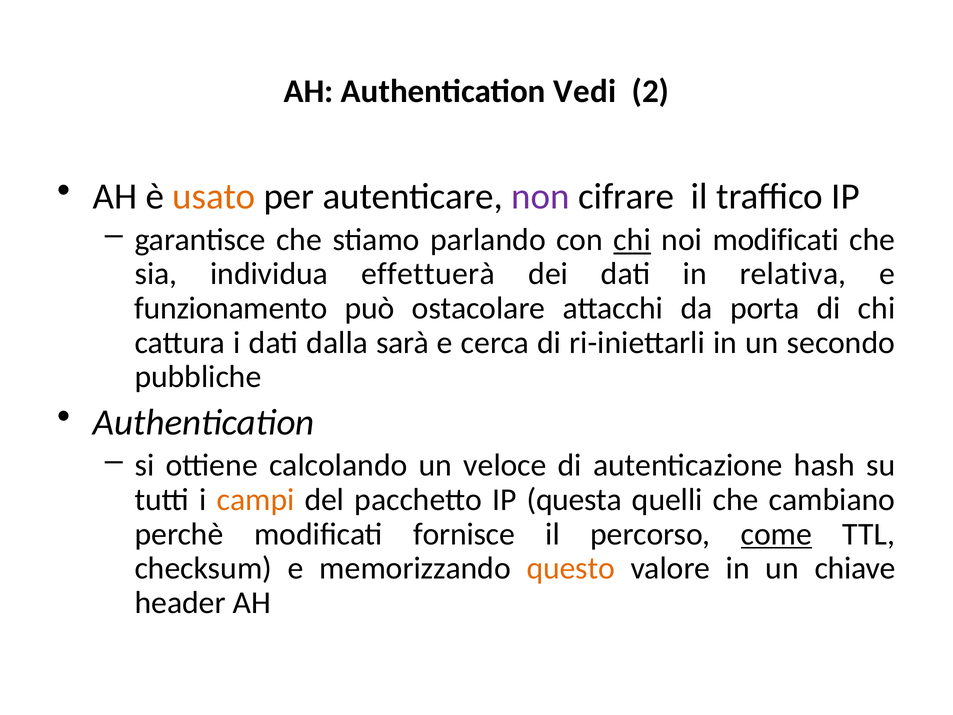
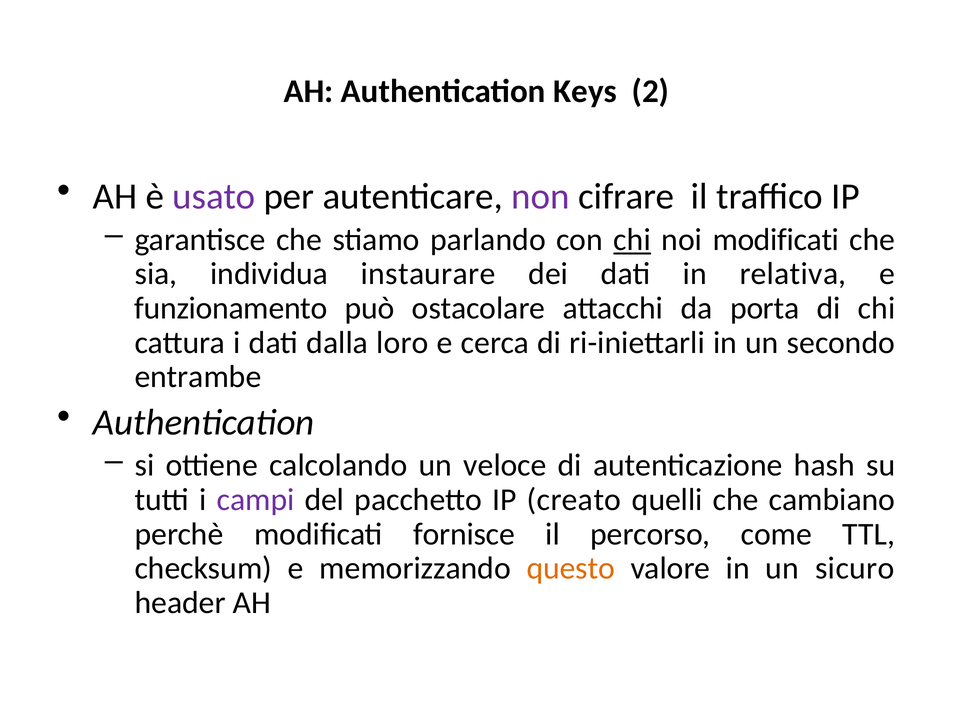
Vedi: Vedi -> Keys (585, 91)
usato colour: orange -> purple (214, 196)
effettuerà: effettuerà -> instaurare (428, 274)
sarà: sarà -> loro (402, 342)
pubbliche: pubbliche -> entrambe (198, 377)
campi colour: orange -> purple (256, 500)
questa: questa -> creato (574, 500)
come underline: present -> none (776, 534)
chiave: chiave -> sicuro (855, 568)
